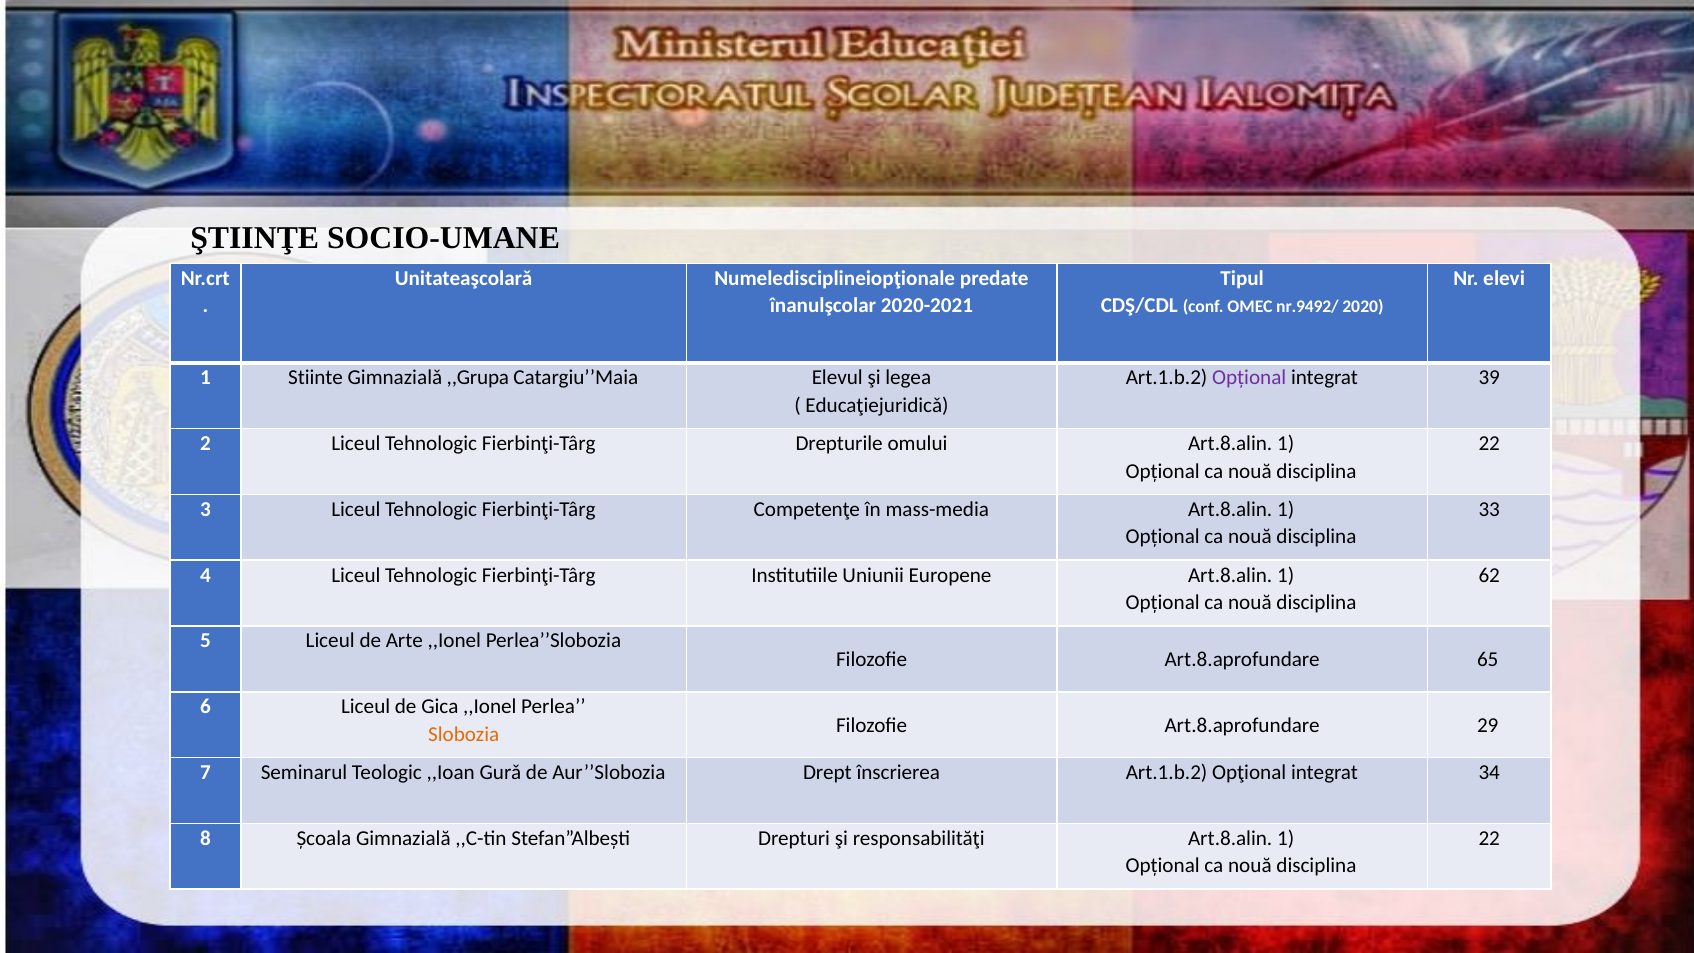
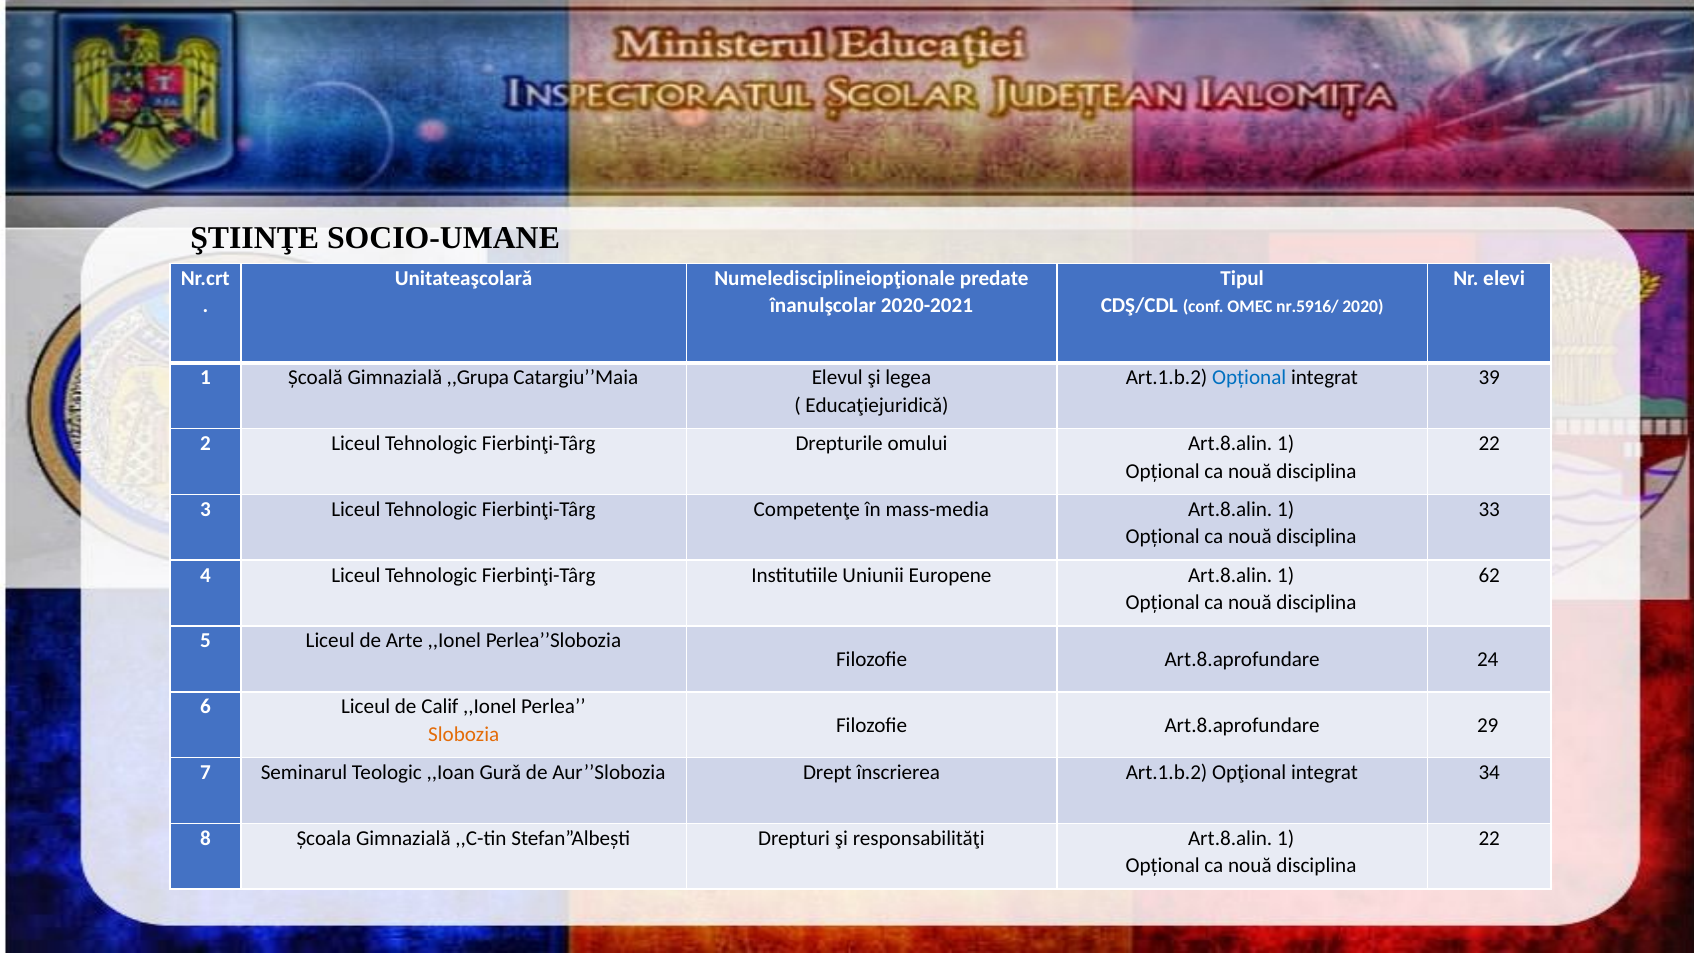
nr.9492/: nr.9492/ -> nr.5916/ (1308, 307)
Stiinte: Stiinte -> Școală (316, 378)
Opţional colour: purple -> blue (1249, 378)
65: 65 -> 24 (1488, 660)
Gica: Gica -> Calif (440, 707)
